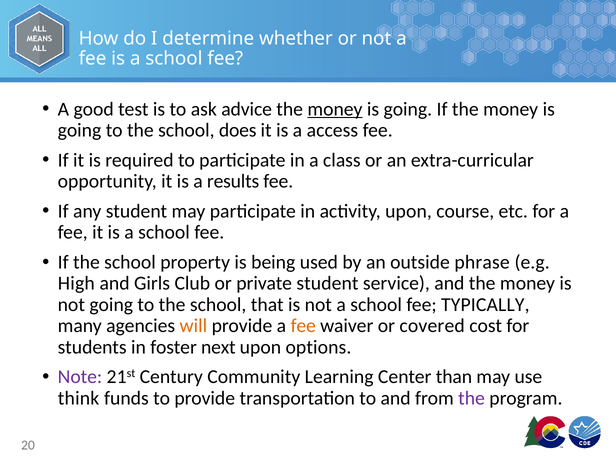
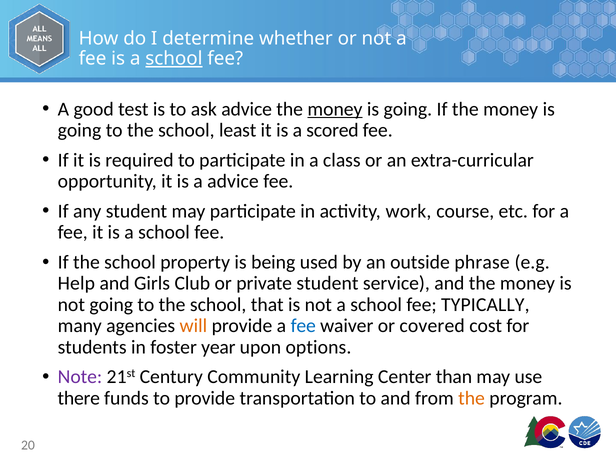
school underline: none -> present (174, 59)
does: does -> least (238, 130)
access: access -> scored (333, 130)
a results: results -> advice (233, 181)
activity upon: upon -> work (408, 211)
High: High -> Help (76, 283)
fee colour: orange -> blue (303, 326)
next: next -> year (218, 347)
think: think -> there (79, 398)
the colour: purple -> orange (472, 398)
